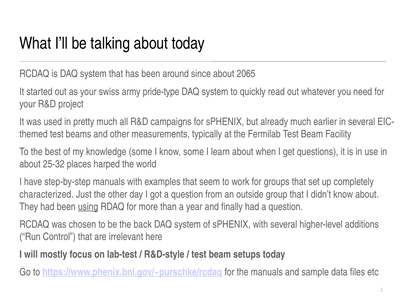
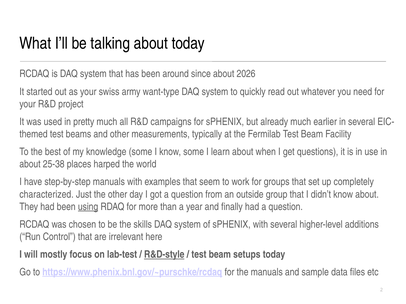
2065: 2065 -> 2026 (246, 74)
pride-type: pride-type -> want-type (161, 92)
25-32: 25-32 -> 25-38 (54, 164)
back: back -> skills (143, 225)
R&D-style underline: none -> present (164, 255)
